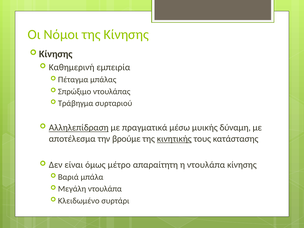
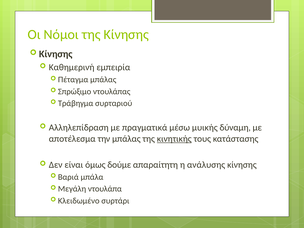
Αλληλεπίδραση underline: present -> none (79, 128)
την βρούμε: βρούμε -> μπάλας (126, 139)
μέτρο: μέτρο -> δούμε (119, 165)
η ντουλάπα: ντουλάπα -> ανάλυσης (206, 165)
